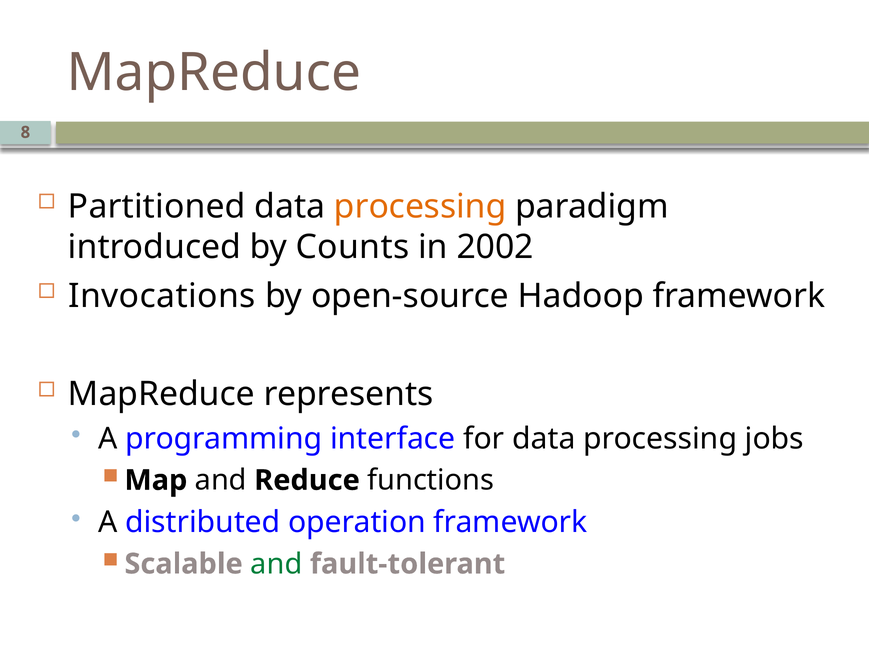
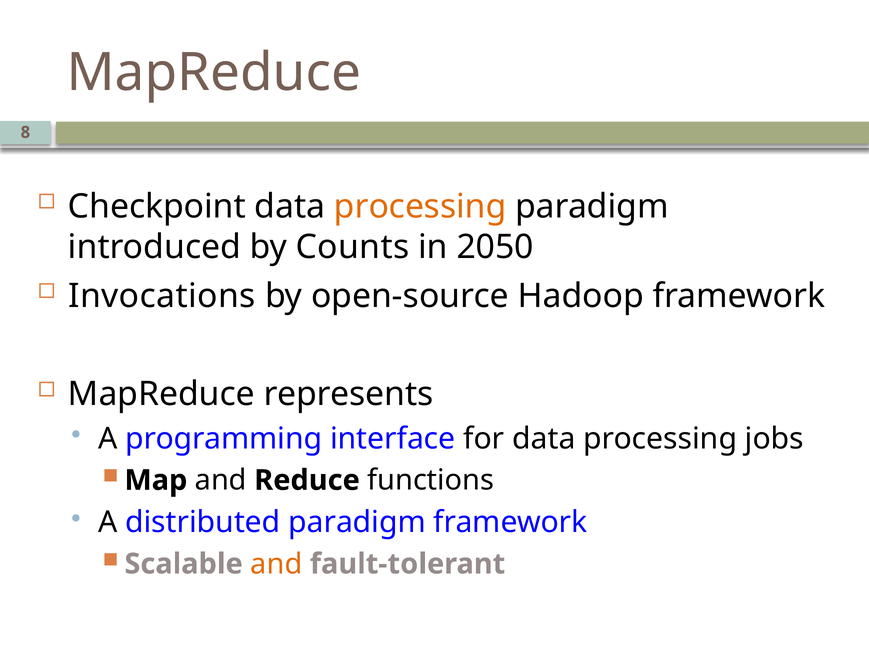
Partitioned: Partitioned -> Checkpoint (157, 206)
2002: 2002 -> 2050 (495, 247)
distributed operation: operation -> paradigm (357, 522)
and colour: green -> orange (276, 564)
